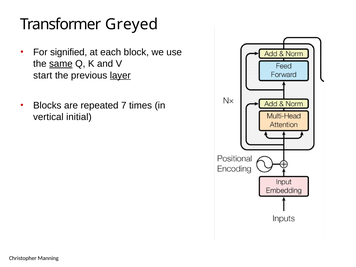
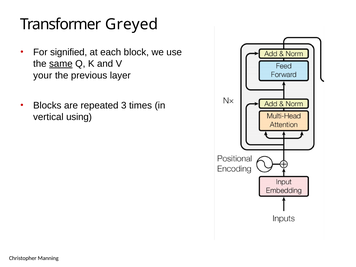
start: start -> your (43, 75)
layer underline: present -> none (120, 75)
7: 7 -> 3 (124, 106)
initial: initial -> using (79, 117)
